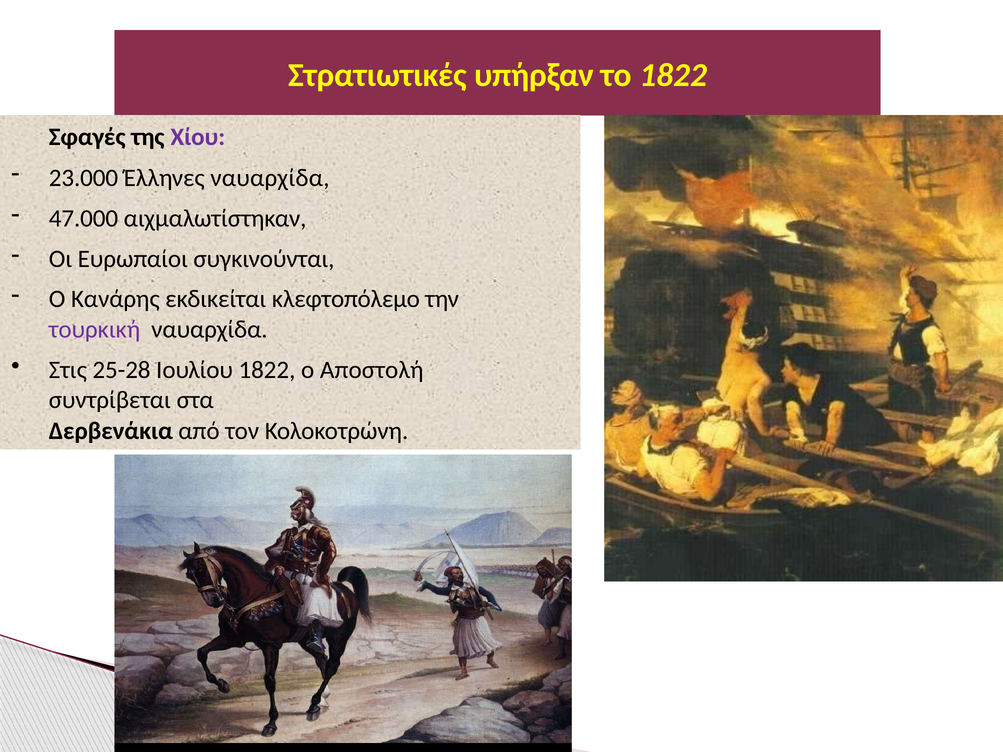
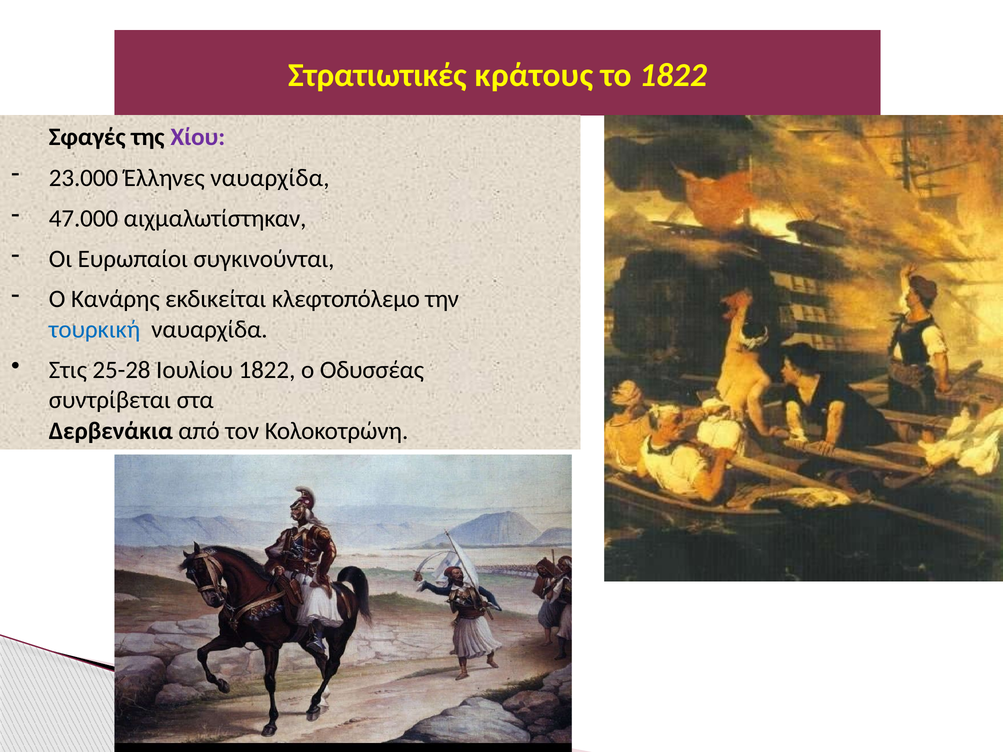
υπήρξαν: υπήρξαν -> κράτους (534, 75)
τουρκική colour: purple -> blue (95, 330)
Αποστολή: Αποστολή -> Οδυσσέας (372, 370)
